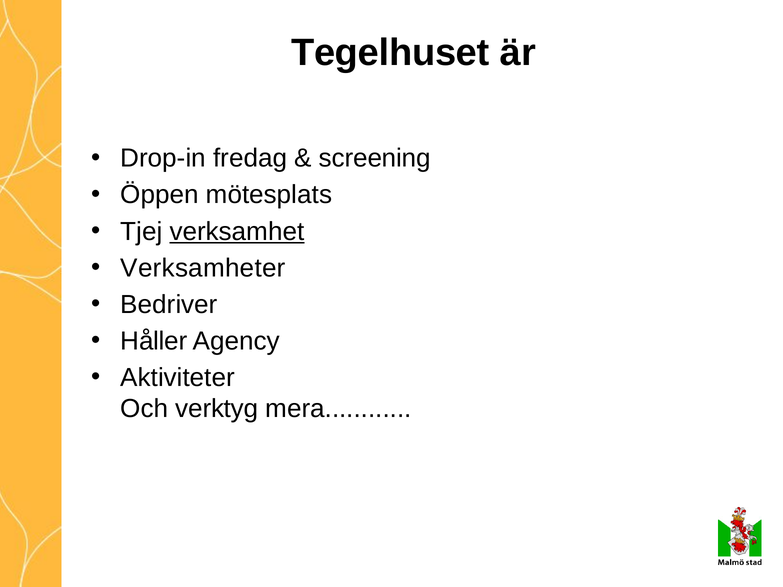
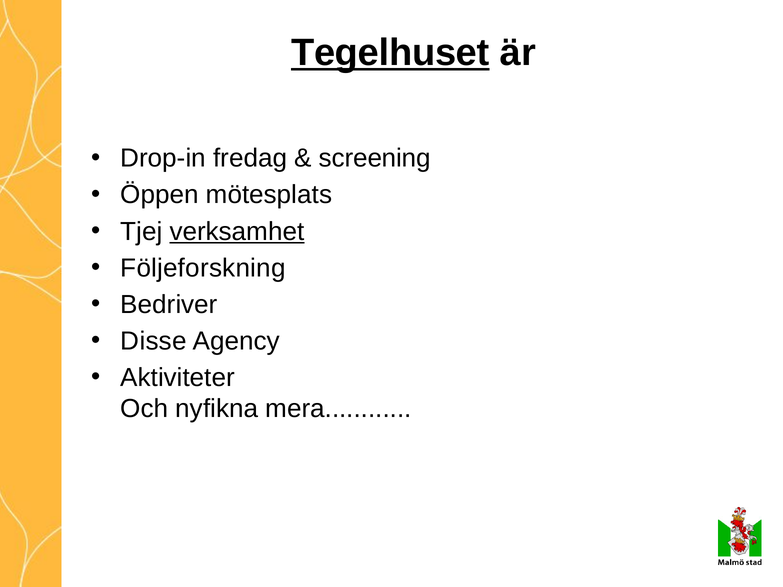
Tegelhuset underline: none -> present (390, 53)
Verksamheter: Verksamheter -> Följeforskning (203, 268)
Håller: Håller -> Disse (154, 341)
verktyg: verktyg -> nyfikna (217, 409)
